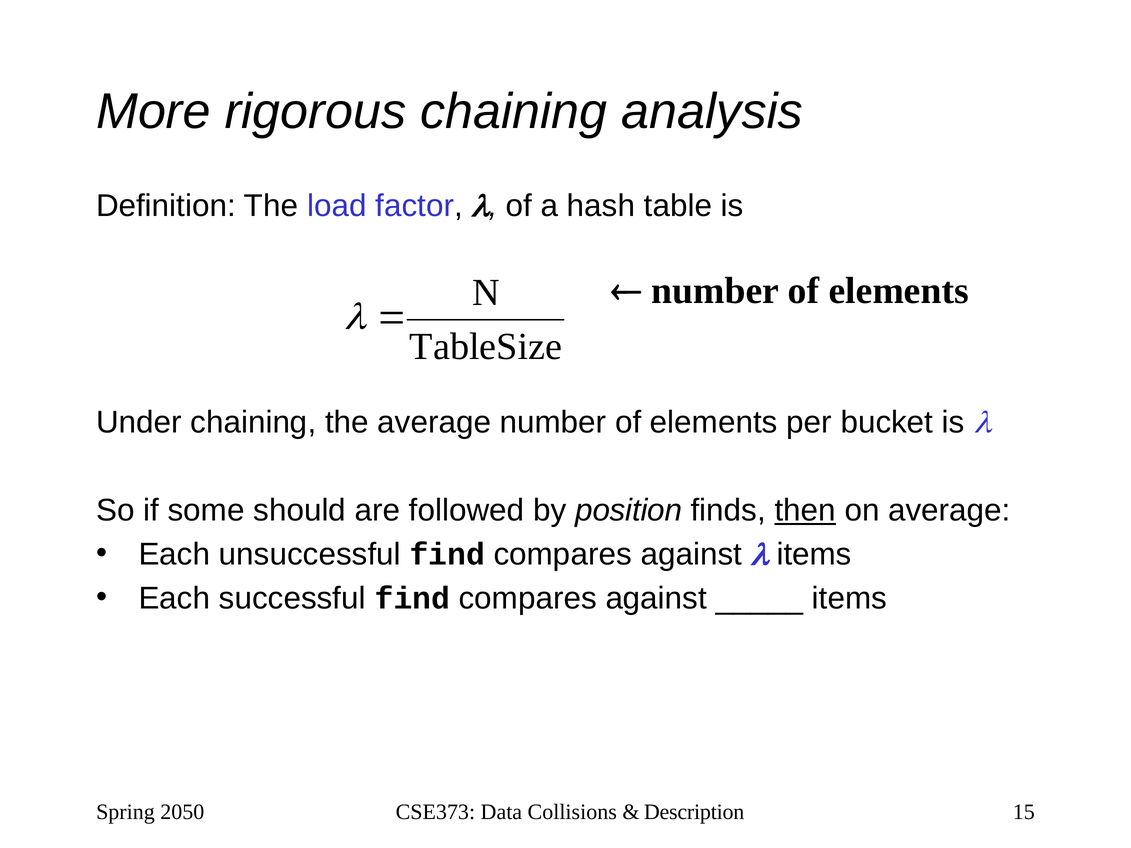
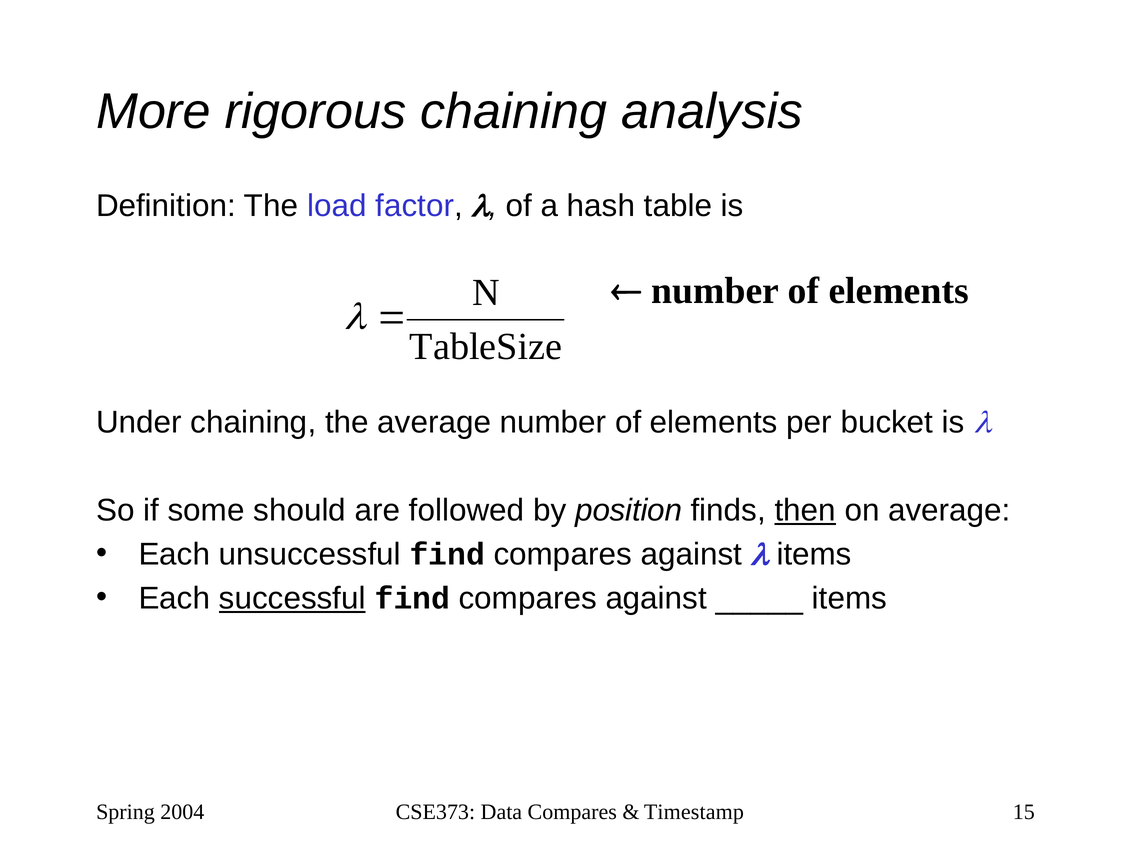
successful underline: none -> present (292, 598)
2050: 2050 -> 2004 (182, 812)
Data Collisions: Collisions -> Compares (572, 812)
Description: Description -> Timestamp (694, 812)
